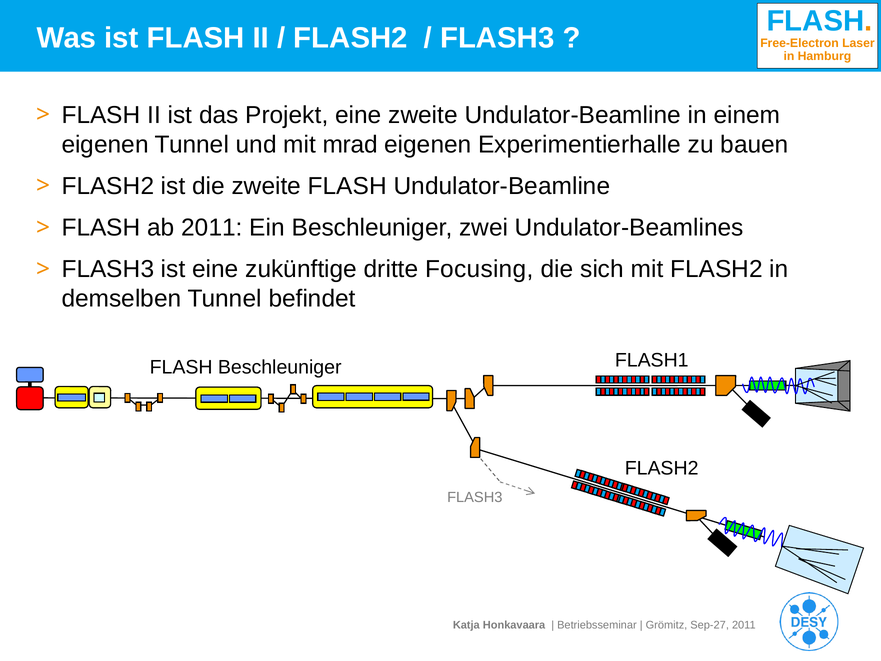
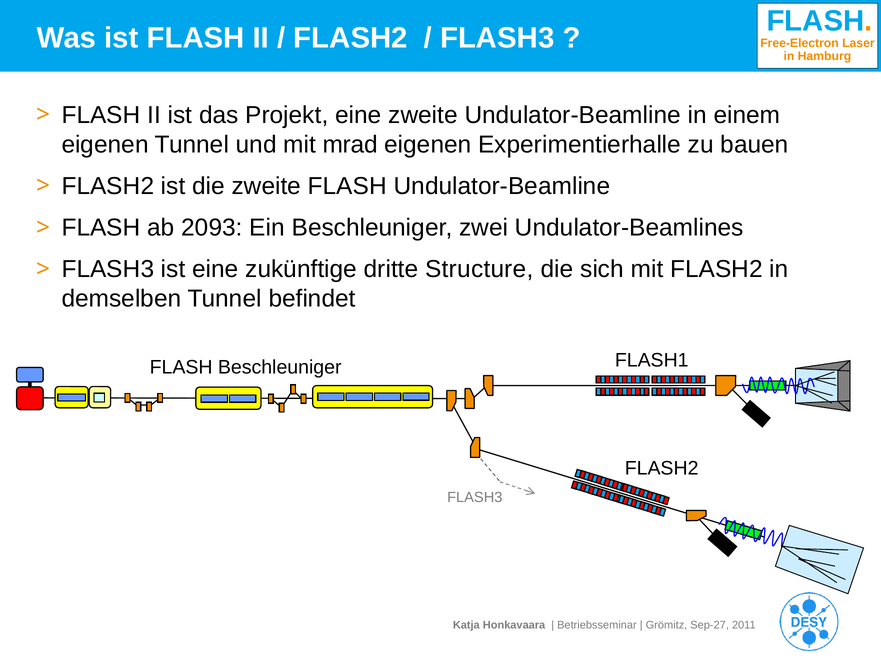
ab 2011: 2011 -> 2093 (212, 228)
Focusing: Focusing -> Structure (479, 269)
